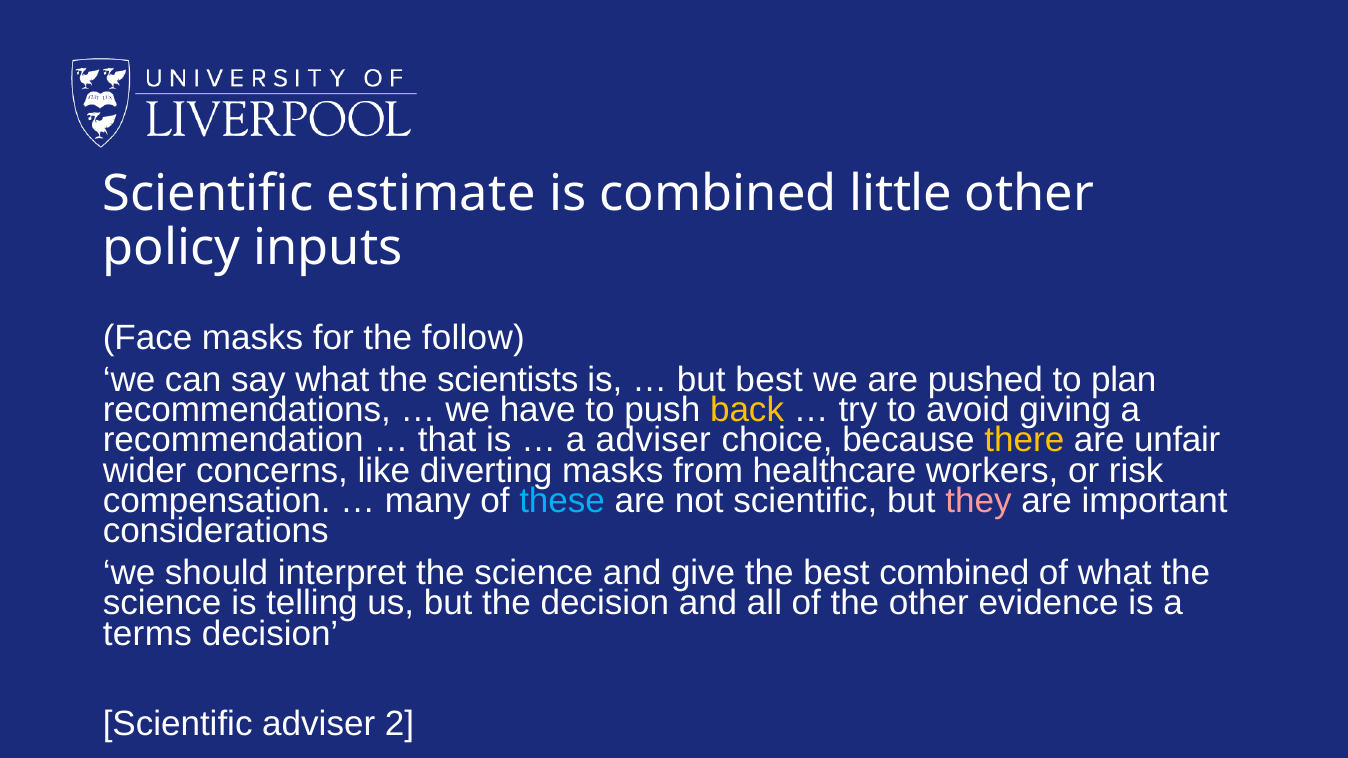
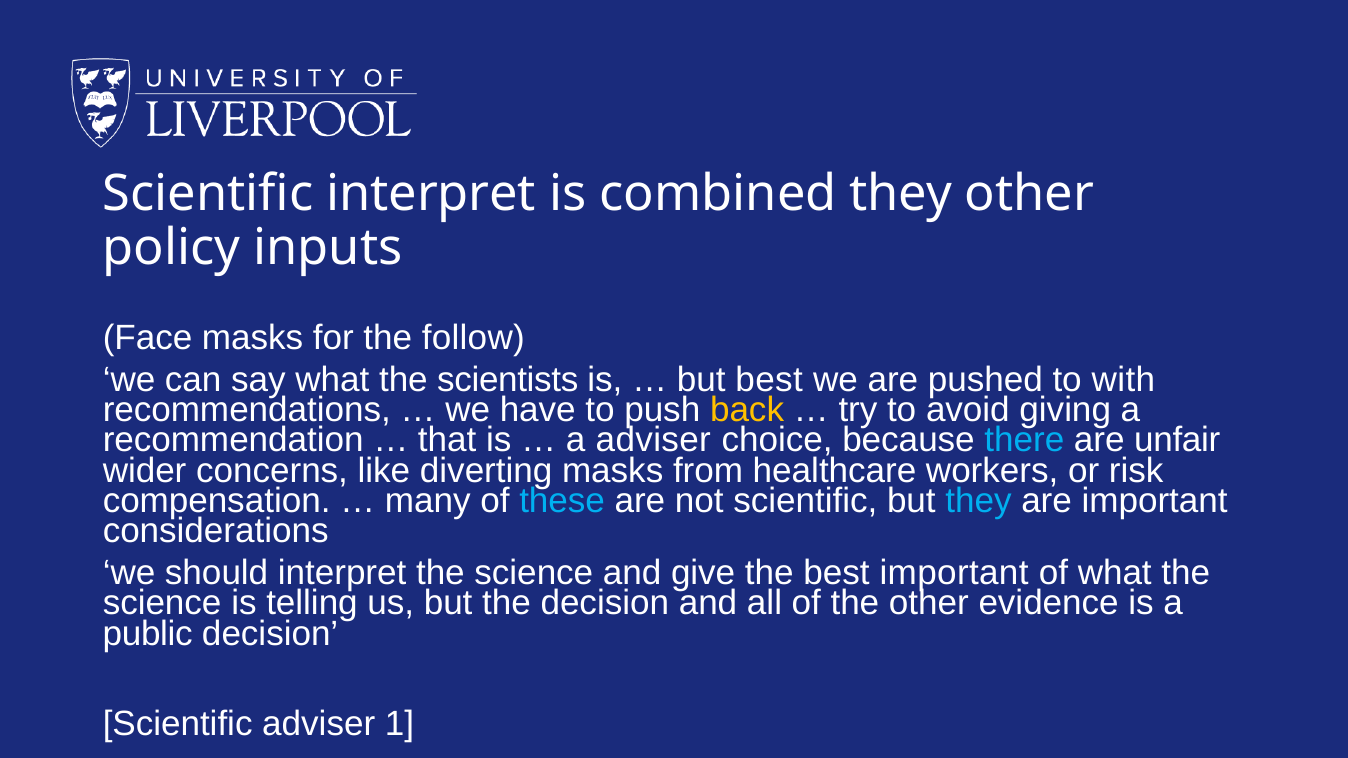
Scientific estimate: estimate -> interpret (431, 194)
combined little: little -> they (901, 194)
plan: plan -> with (1123, 380)
there colour: yellow -> light blue (1024, 440)
they colour: pink -> light blue (979, 501)
best combined: combined -> important (954, 573)
terms: terms -> public (148, 634)
2: 2 -> 1 (400, 724)
